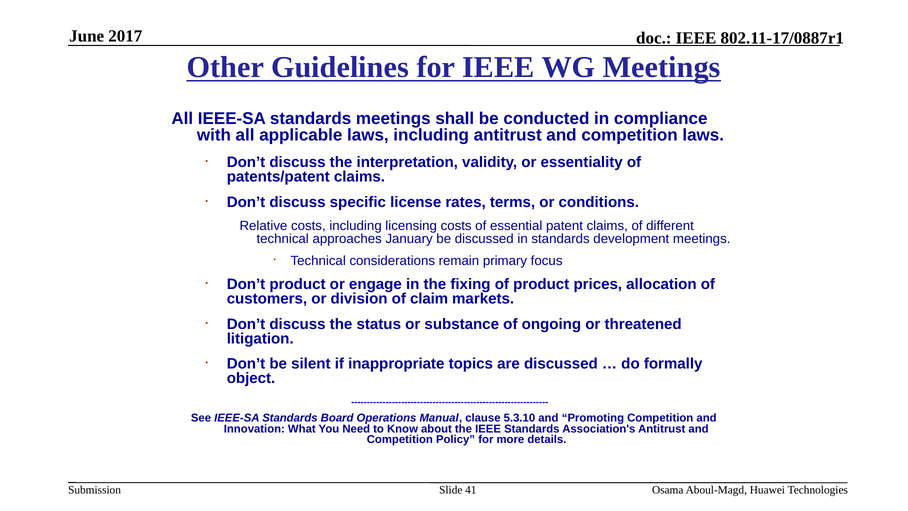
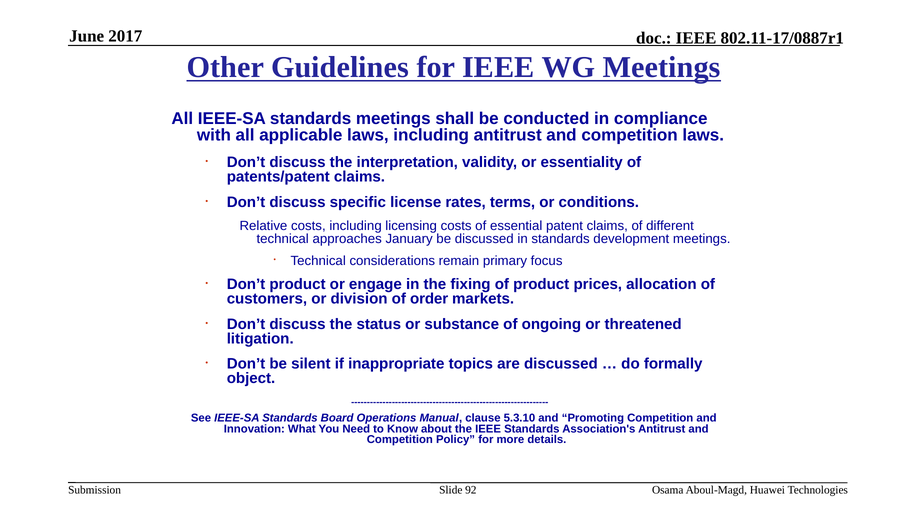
claim: claim -> order (429, 299)
41: 41 -> 92 (471, 490)
